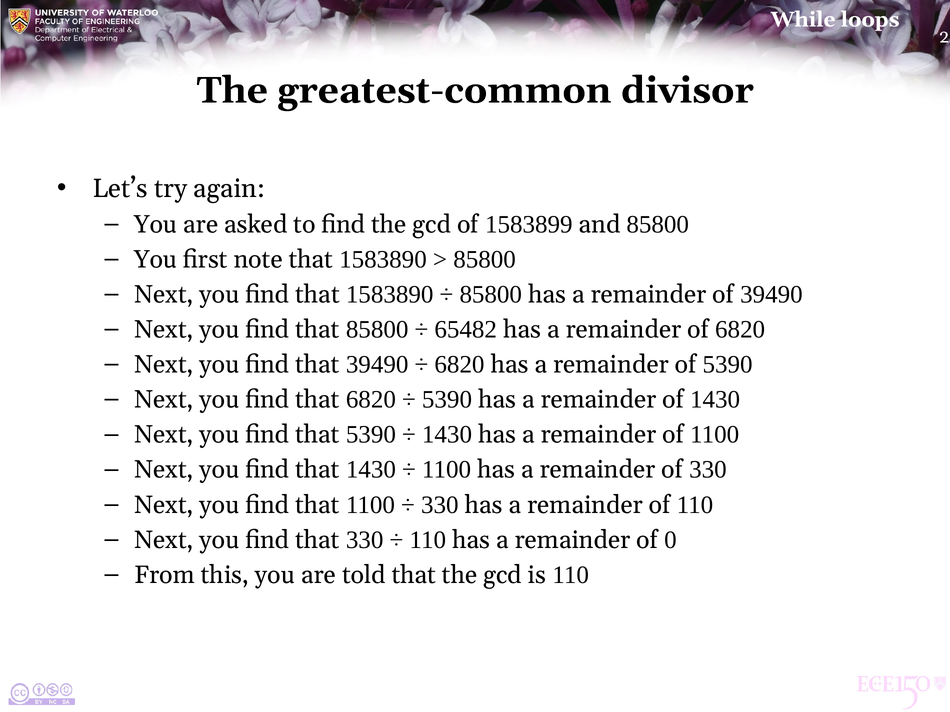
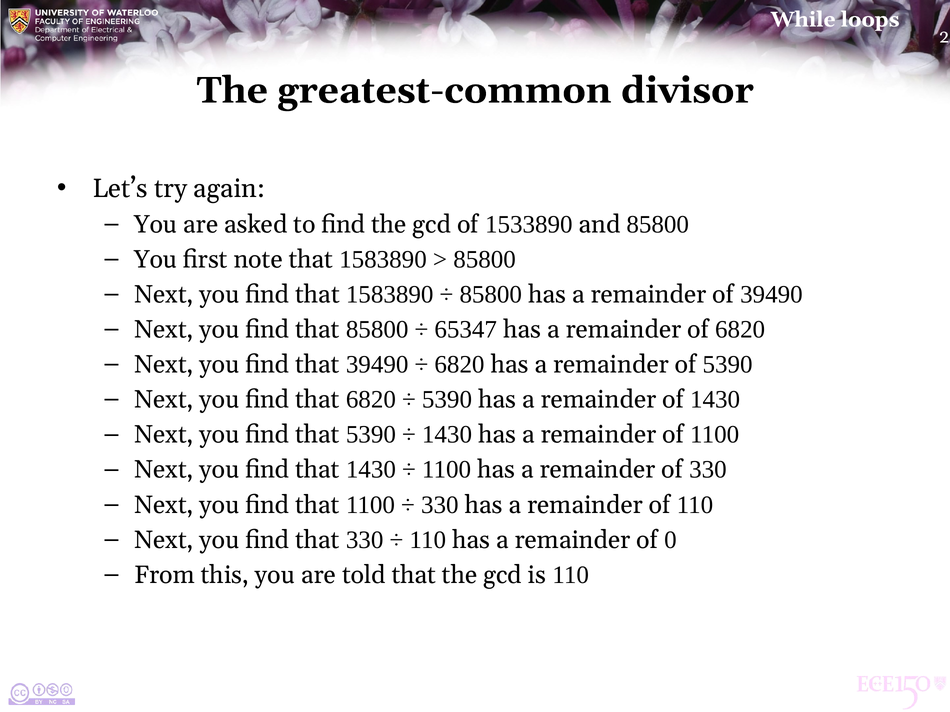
1583899: 1583899 -> 1533890 (529, 224)
65482: 65482 -> 65347 (466, 330)
